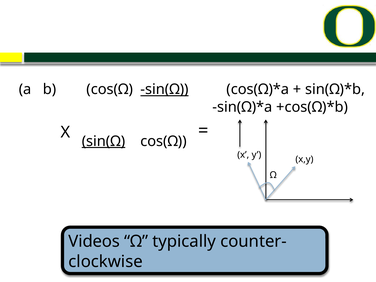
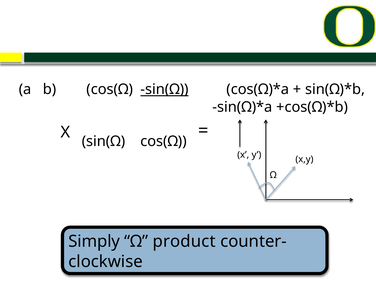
sin(Ω underline: present -> none (103, 141)
Videos: Videos -> Simply (94, 241)
typically: typically -> product (184, 241)
